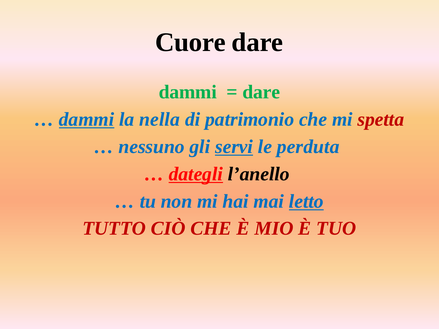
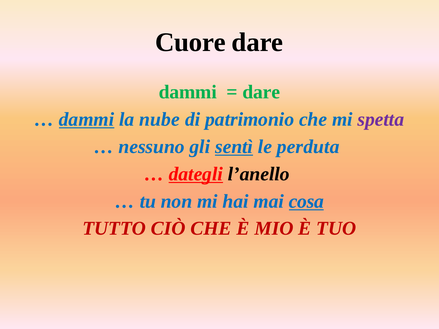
nella: nella -> nube (160, 119)
spetta colour: red -> purple (381, 119)
servi: servi -> sentì (234, 147)
letto: letto -> cosa (306, 201)
